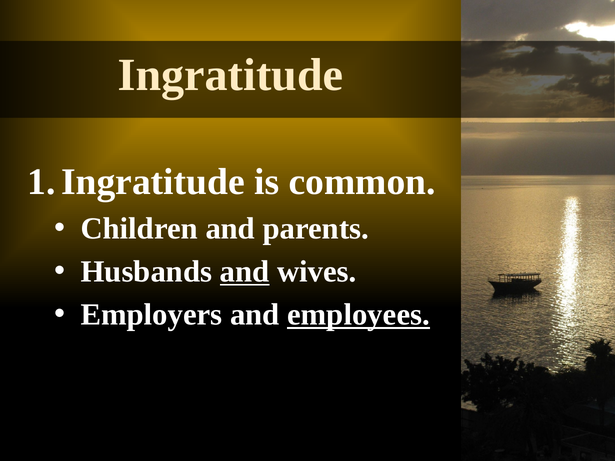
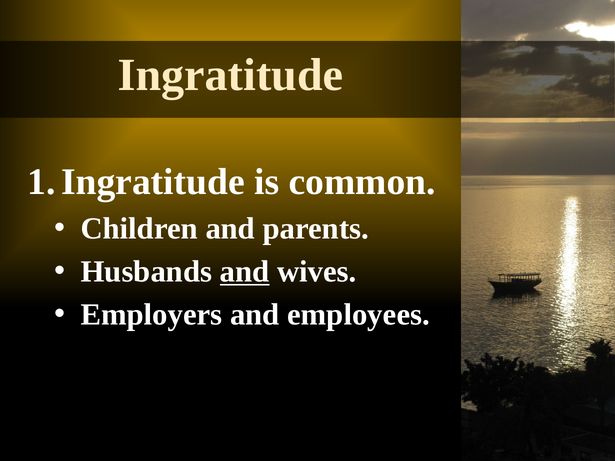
employees underline: present -> none (359, 315)
